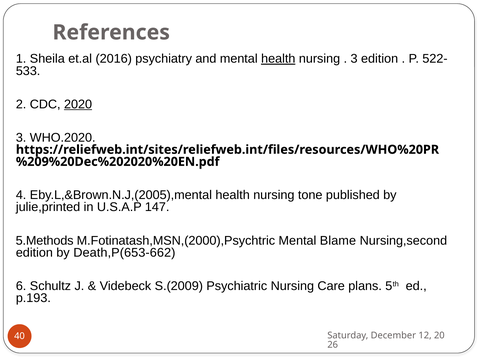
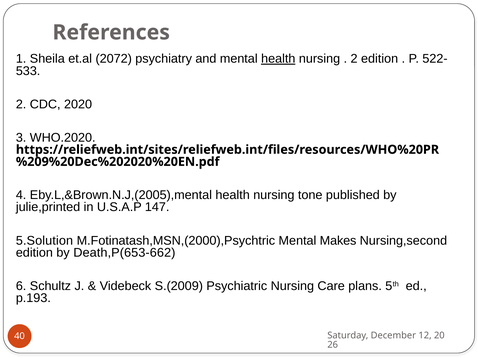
2016: 2016 -> 2072 (114, 59)
3: 3 -> 2 (354, 59)
2020 underline: present -> none (78, 104)
5.Methods: 5.Methods -> 5.Solution (44, 241)
Blame: Blame -> Makes (338, 241)
